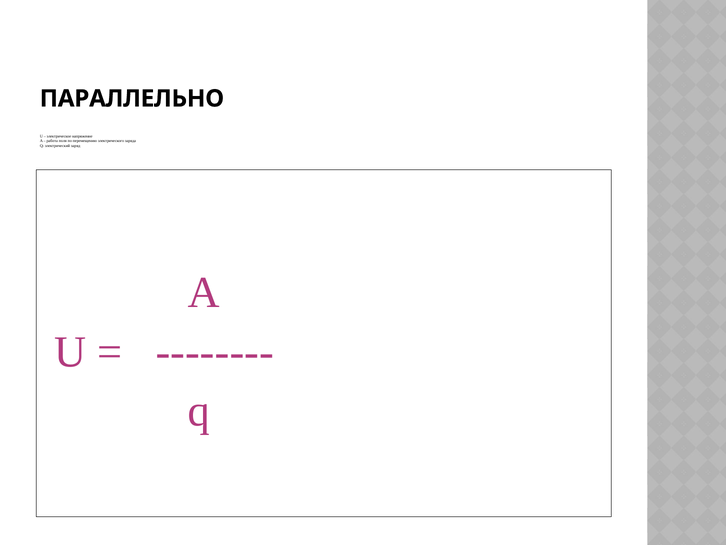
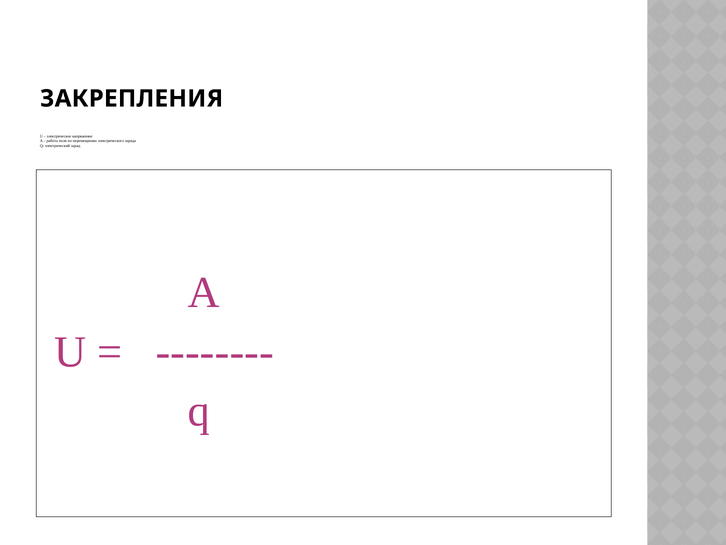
ПАРАЛЛЕЛЬНО: ПАРАЛЛЕЛЬНО -> ЗАКРЕПЛЕНИЯ (132, 98)
